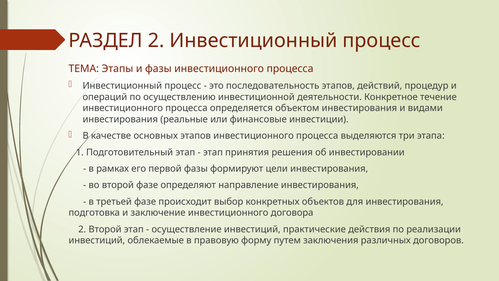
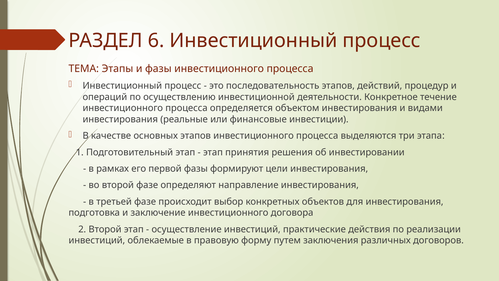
РАЗДЕЛ 2: 2 -> 6 (156, 41)
